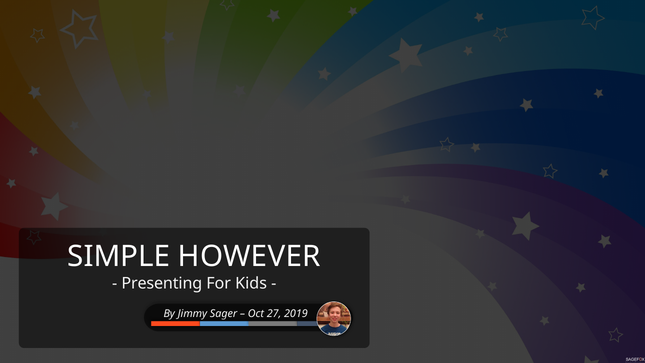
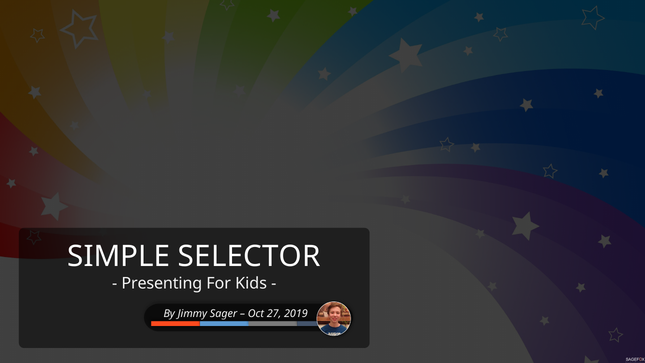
HOWEVER: HOWEVER -> SELECTOR (249, 257)
